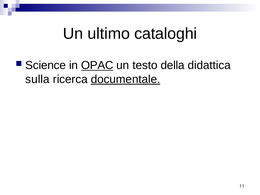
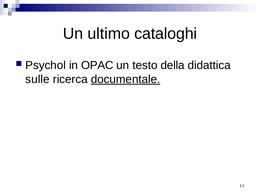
Science: Science -> Psychol (46, 65)
OPAC underline: present -> none (97, 65)
sulla: sulla -> sulle (37, 79)
